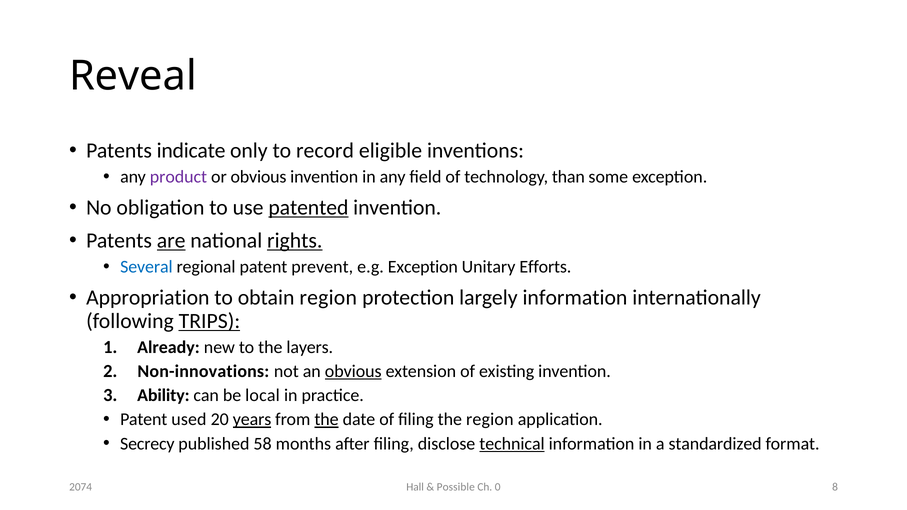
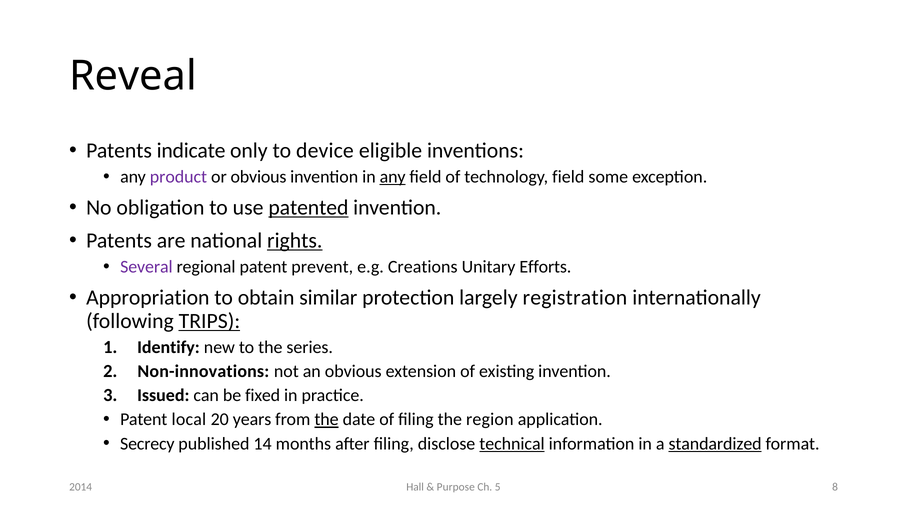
record: record -> device (325, 151)
any underline: none -> present (393, 177)
technology than: than -> field (568, 177)
are underline: present -> none (171, 241)
Several colour: blue -> purple (146, 267)
e.g Exception: Exception -> Creations (423, 267)
obtain region: region -> similar (328, 298)
largely information: information -> registration (575, 298)
Already: Already -> Identify (168, 347)
layers: layers -> series (310, 347)
obvious underline: present -> none (353, 371)
Ability: Ability -> Issued (163, 396)
local: local -> fixed (263, 396)
used: used -> local (189, 420)
years underline: present -> none (252, 420)
58: 58 -> 14 (263, 444)
standardized underline: none -> present (715, 444)
Possible: Possible -> Purpose (456, 487)
0: 0 -> 5 (498, 487)
2074: 2074 -> 2014 (81, 487)
